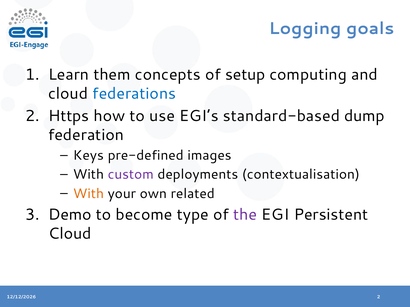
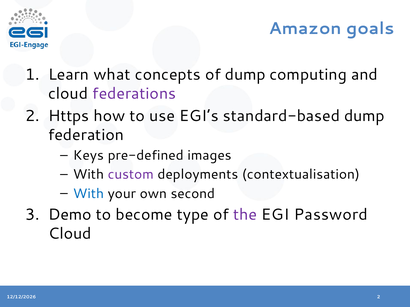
Logging: Logging -> Amazon (305, 29)
them: them -> what (112, 75)
of setup: setup -> dump (245, 75)
federations colour: blue -> purple (134, 94)
With colour: orange -> blue (88, 194)
related: related -> second (193, 194)
Persistent: Persistent -> Password (331, 215)
